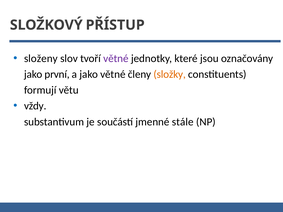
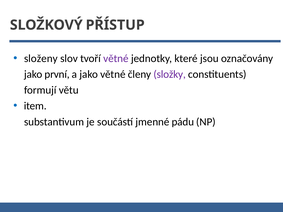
složky colour: orange -> purple (170, 74)
vždy: vždy -> item (35, 106)
stále: stále -> pádu (183, 122)
